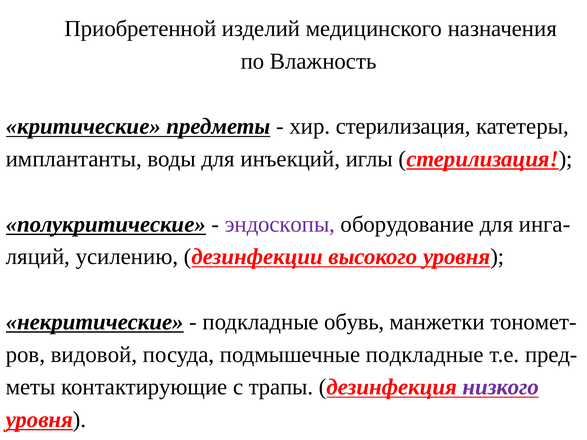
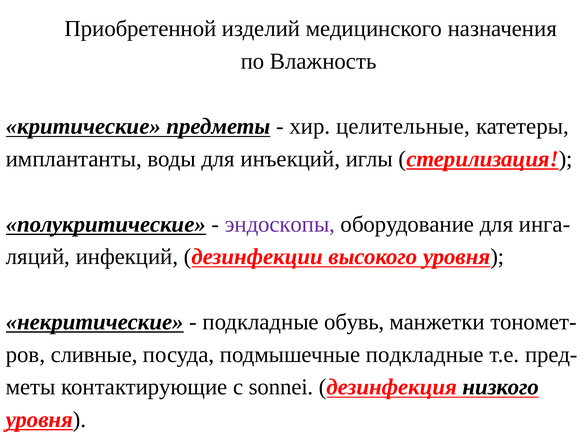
хир стерилизация: стерилизация -> целительные (403, 126)
усилению: усилению -> инфекций (127, 257)
видовой: видовой -> сливные (94, 355)
трапы: трапы -> sonnei (281, 387)
низкого colour: purple -> black (501, 387)
